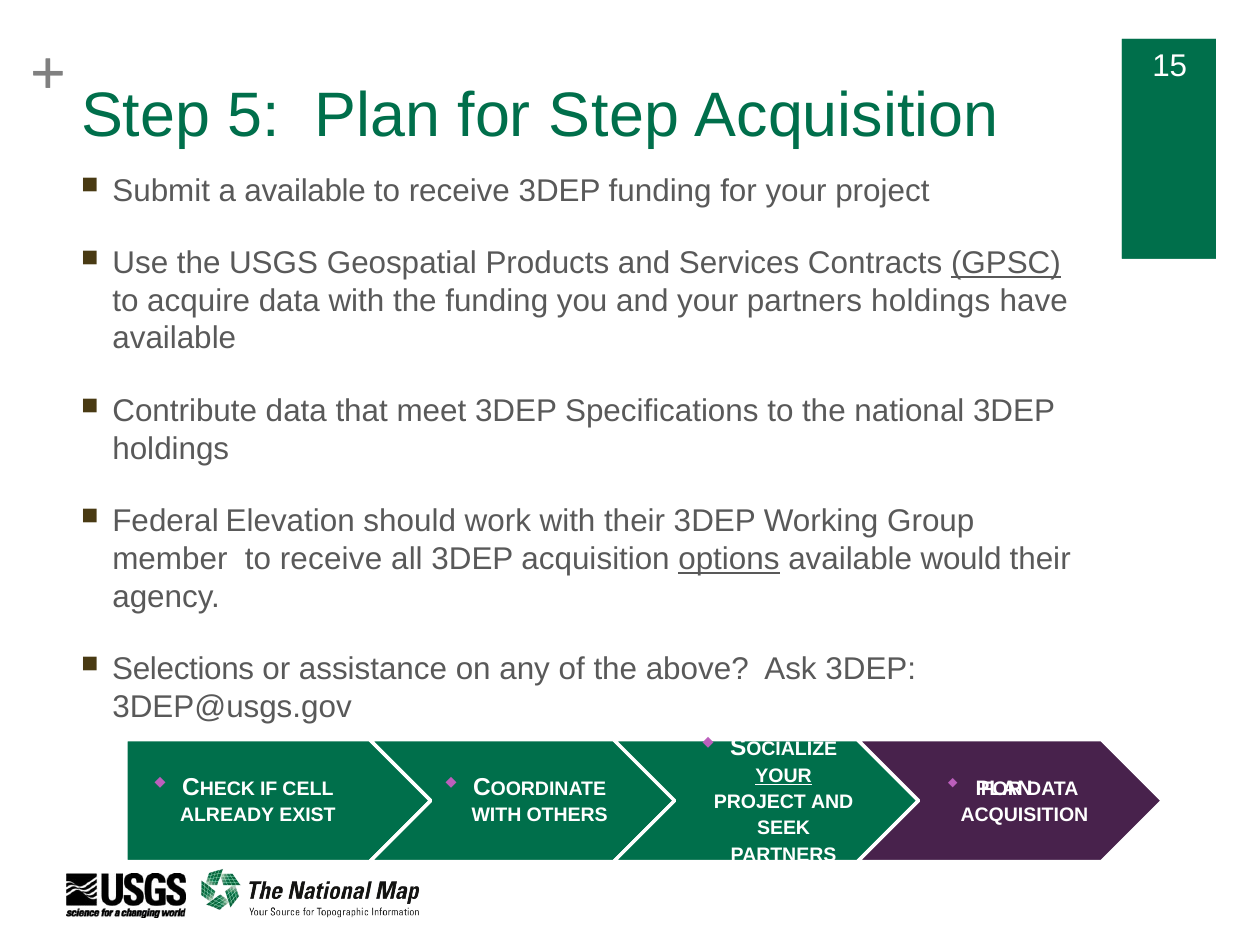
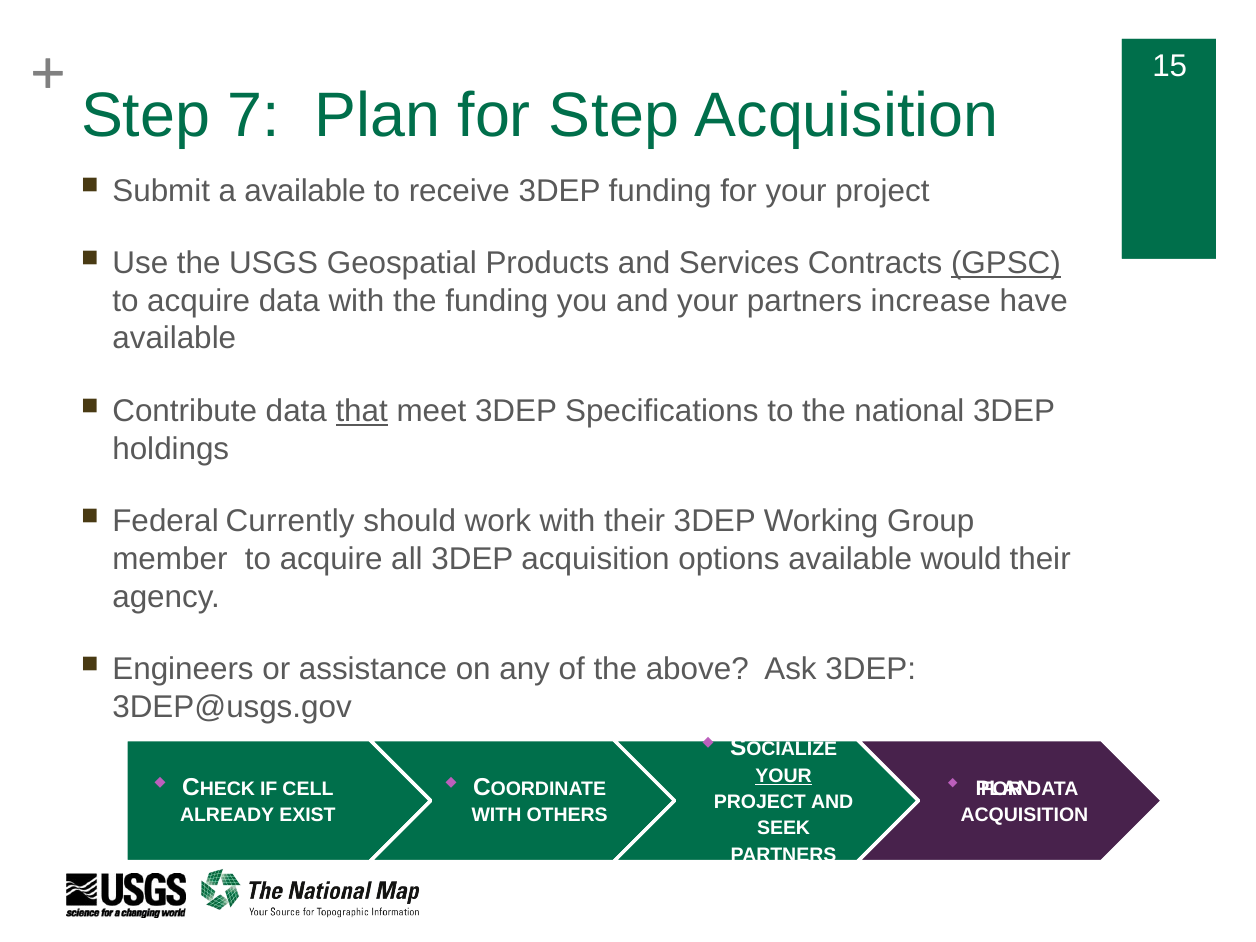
5: 5 -> 7 (254, 116)
partners holdings: holdings -> increase (931, 301)
that underline: none -> present (362, 411)
Elevation: Elevation -> Currently (290, 521)
member to receive: receive -> acquire (331, 559)
options underline: present -> none (729, 559)
Selections: Selections -> Engineers (183, 669)
